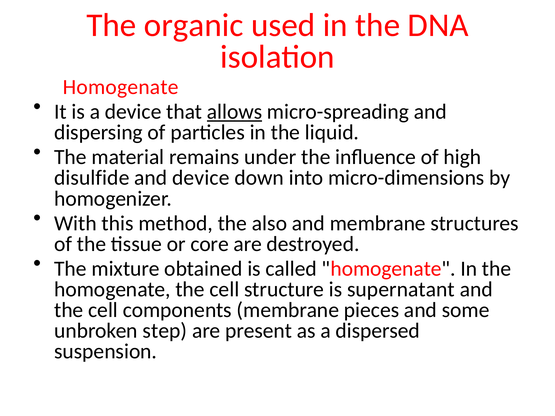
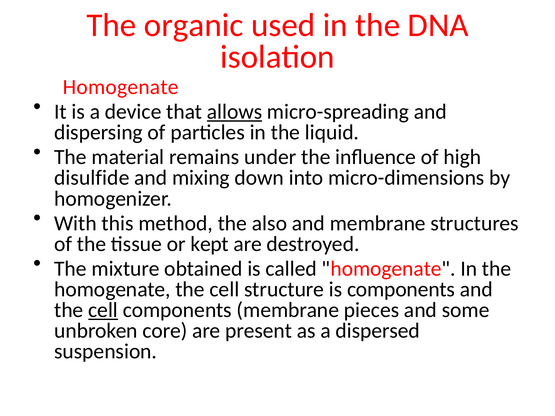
and device: device -> mixing (201, 178)
core: core -> kept (210, 244)
is supernatant: supernatant -> components (401, 290)
cell underline: none -> present (103, 310)
step: step -> core (165, 331)
